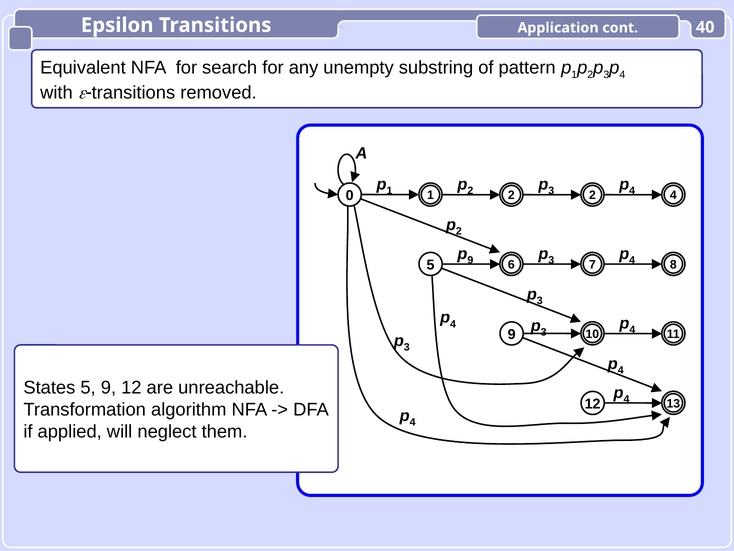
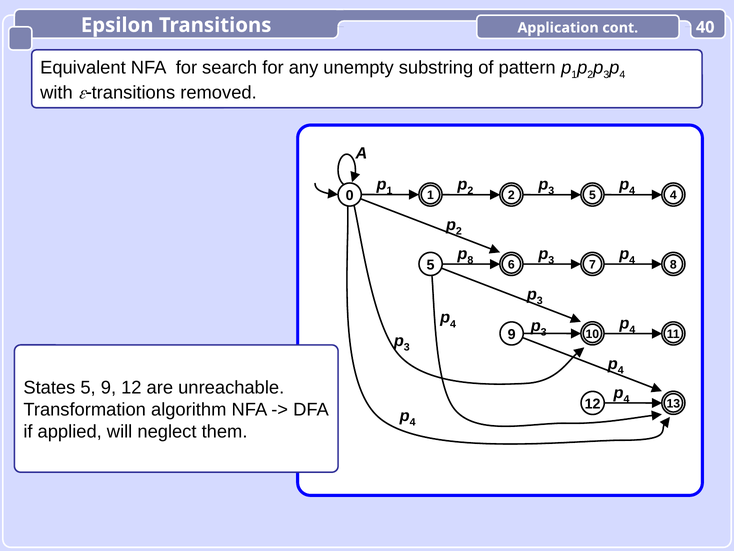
2 2: 2 -> 5 (592, 195)
9: 9 -> 8 (470, 260)
